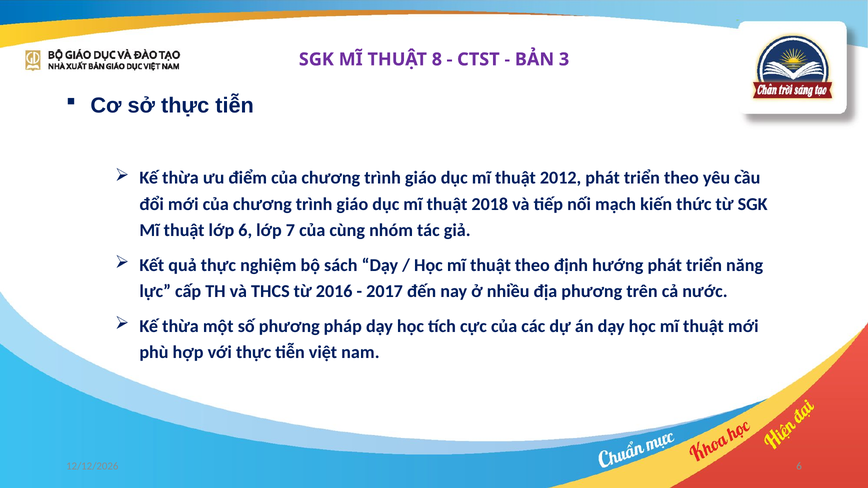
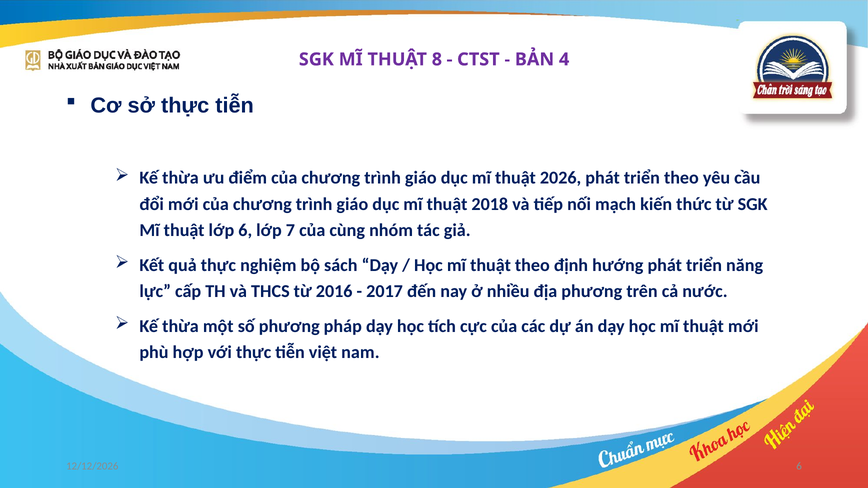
3: 3 -> 4 (564, 59)
2012: 2012 -> 2026 (561, 178)
